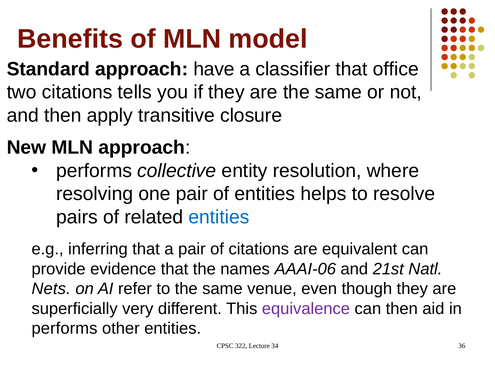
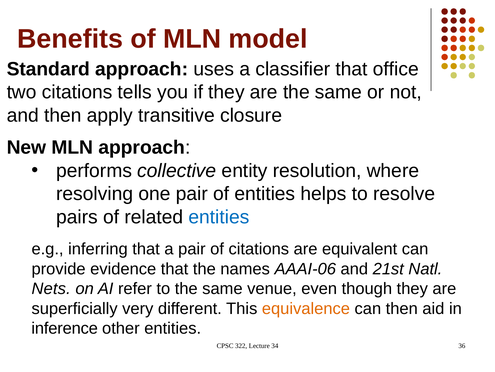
have: have -> uses (214, 69)
equivalence colour: purple -> orange (306, 308)
performs: performs -> inference (65, 328)
